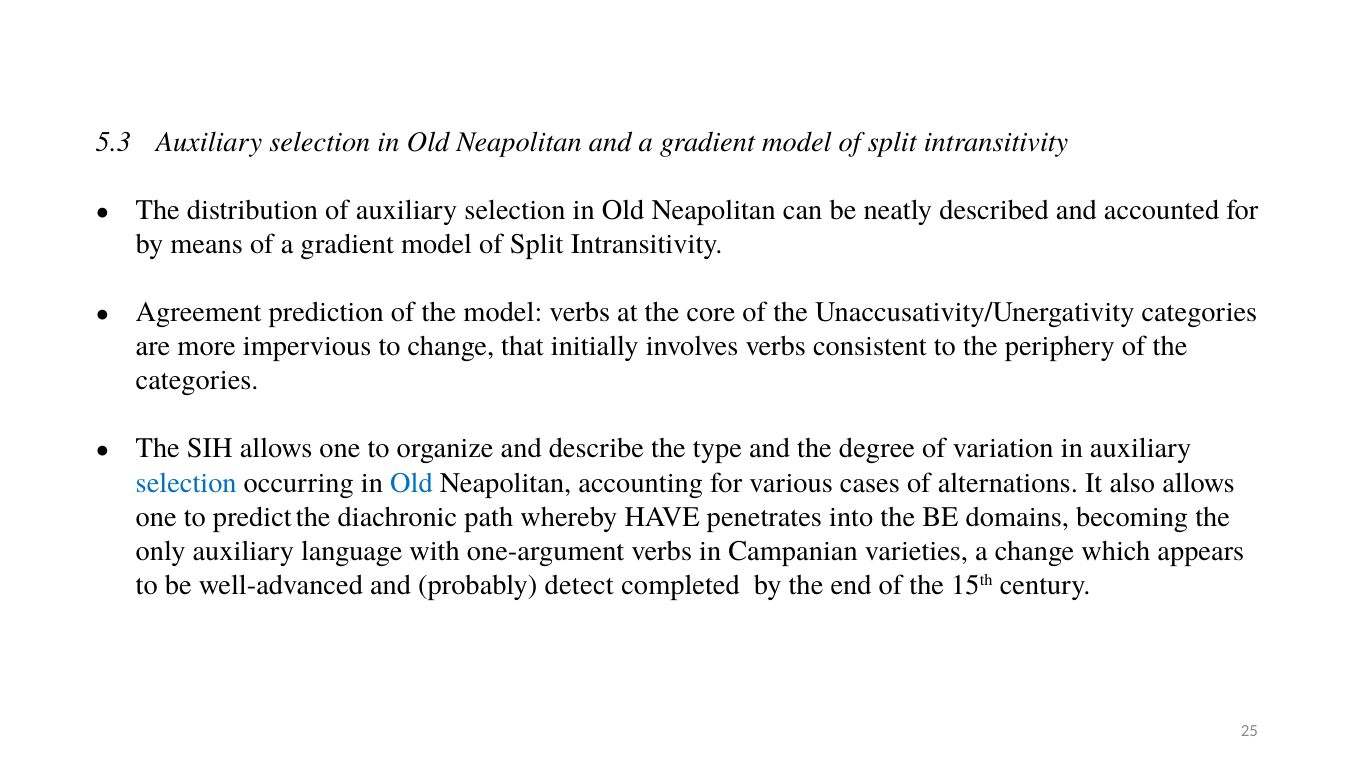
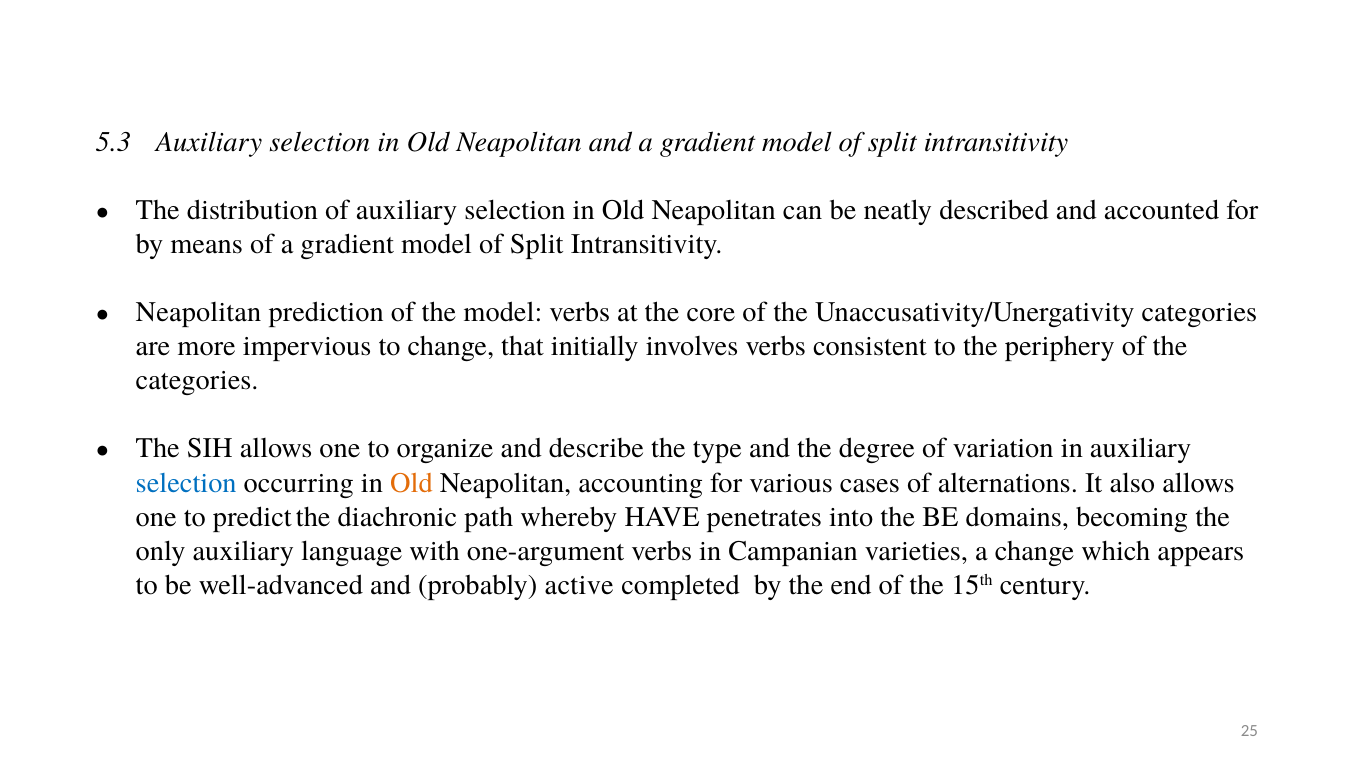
Agreement: Agreement -> Neapolitan (199, 312)
Old colour: blue -> orange (411, 483)
detect: detect -> active (579, 585)
